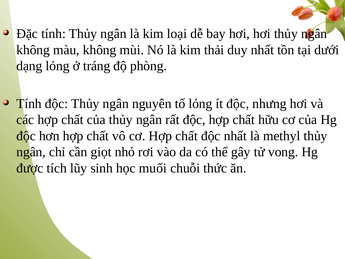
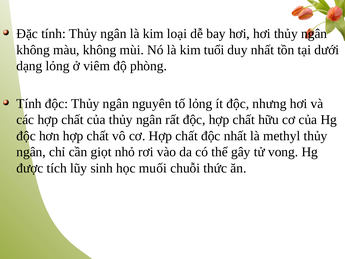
thải: thải -> tuổi (214, 50)
tráng: tráng -> viêm (97, 66)
